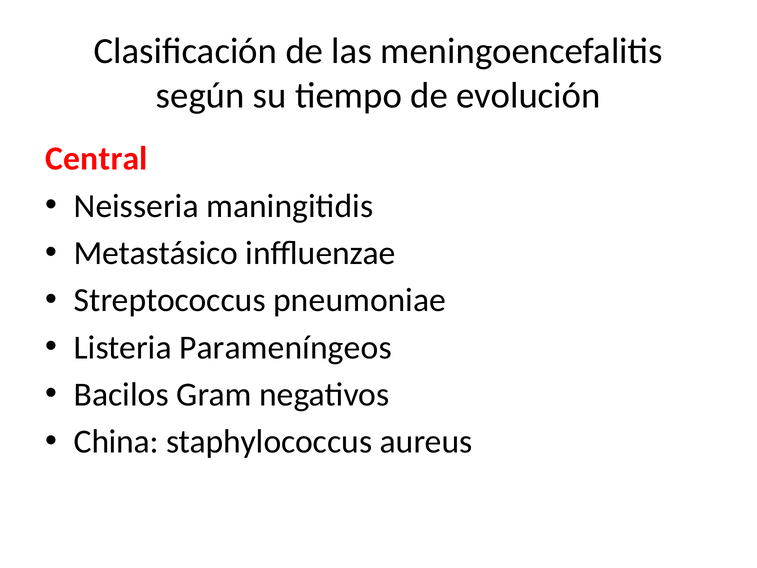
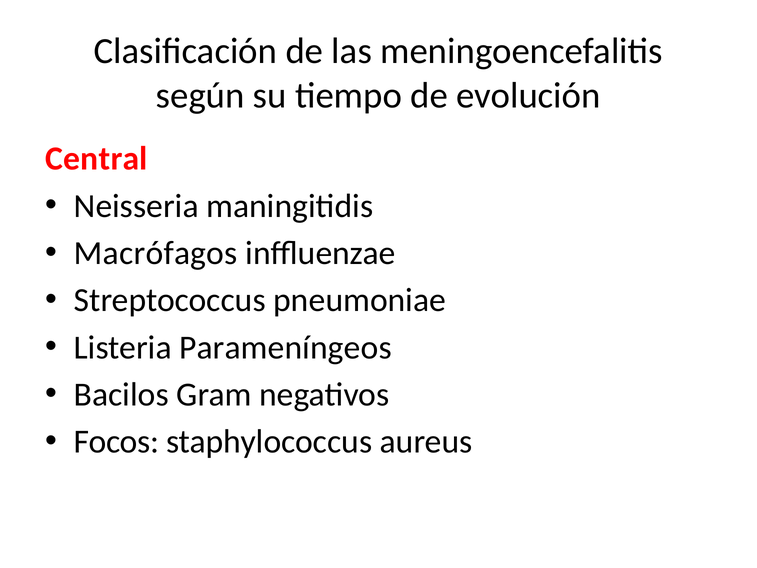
Metastásico: Metastásico -> Macrófagos (156, 253)
China: China -> Focos (116, 442)
